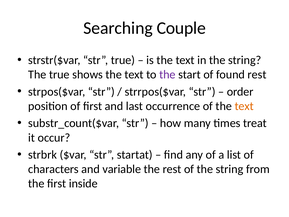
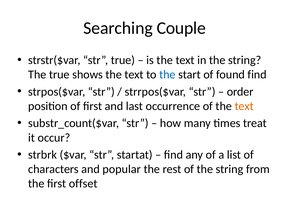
the colour: purple -> blue (167, 75)
found rest: rest -> find (257, 75)
variable: variable -> popular (122, 169)
inside: inside -> offset (83, 183)
